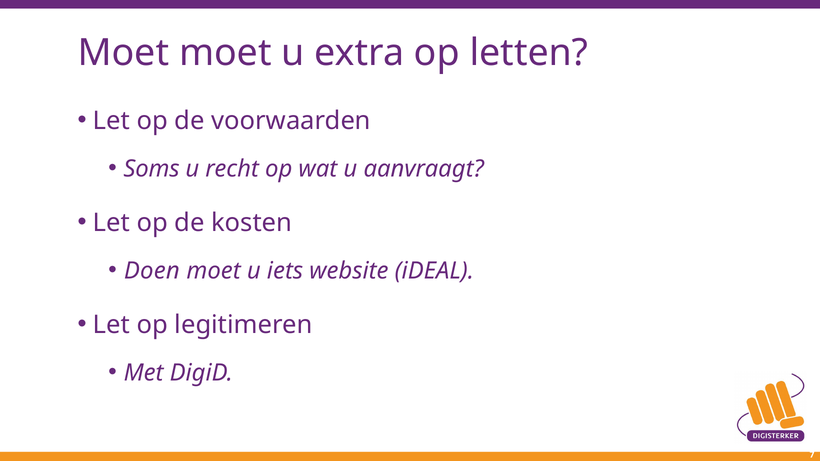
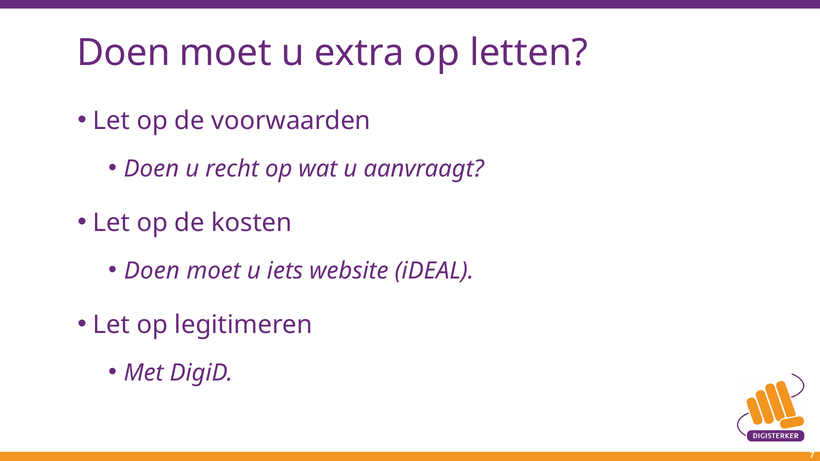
Moet: Moet -> Doen (124, 53)
Soms: Soms -> Doen (151, 169)
